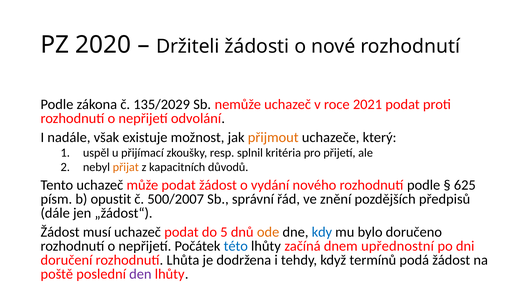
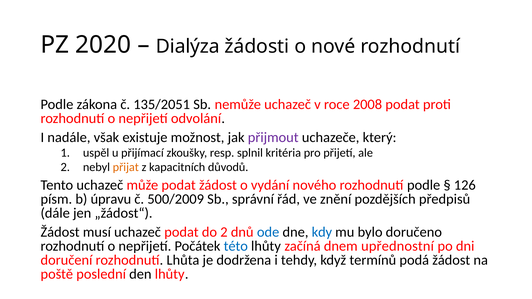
Držiteli: Držiteli -> Dialýza (188, 46)
135/2029: 135/2029 -> 135/2051 (162, 105)
2021: 2021 -> 2008 (367, 105)
přijmout colour: orange -> purple (273, 138)
625: 625 -> 126 (465, 185)
opustit: opustit -> úpravu (111, 199)
500/2007: 500/2007 -> 500/2009 (176, 199)
do 5: 5 -> 2 (224, 232)
ode colour: orange -> blue (268, 232)
den colour: purple -> black (140, 274)
